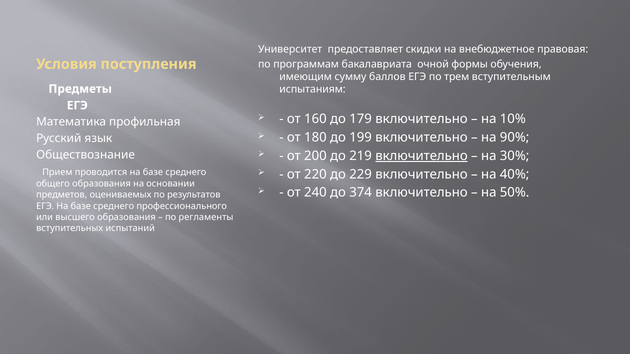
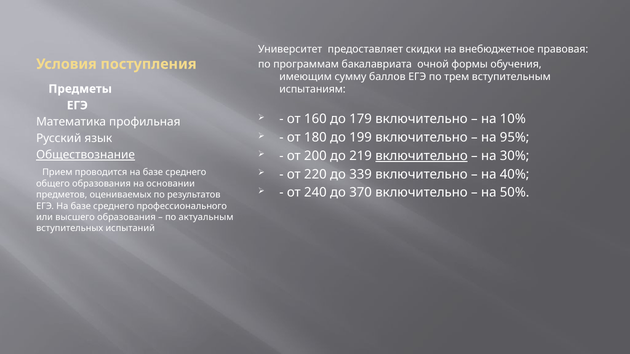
90%: 90% -> 95% (515, 138)
Обществознание underline: none -> present (86, 155)
229: 229 -> 339 (361, 174)
374: 374 -> 370 (361, 193)
регламенты: регламенты -> актуальным (206, 217)
